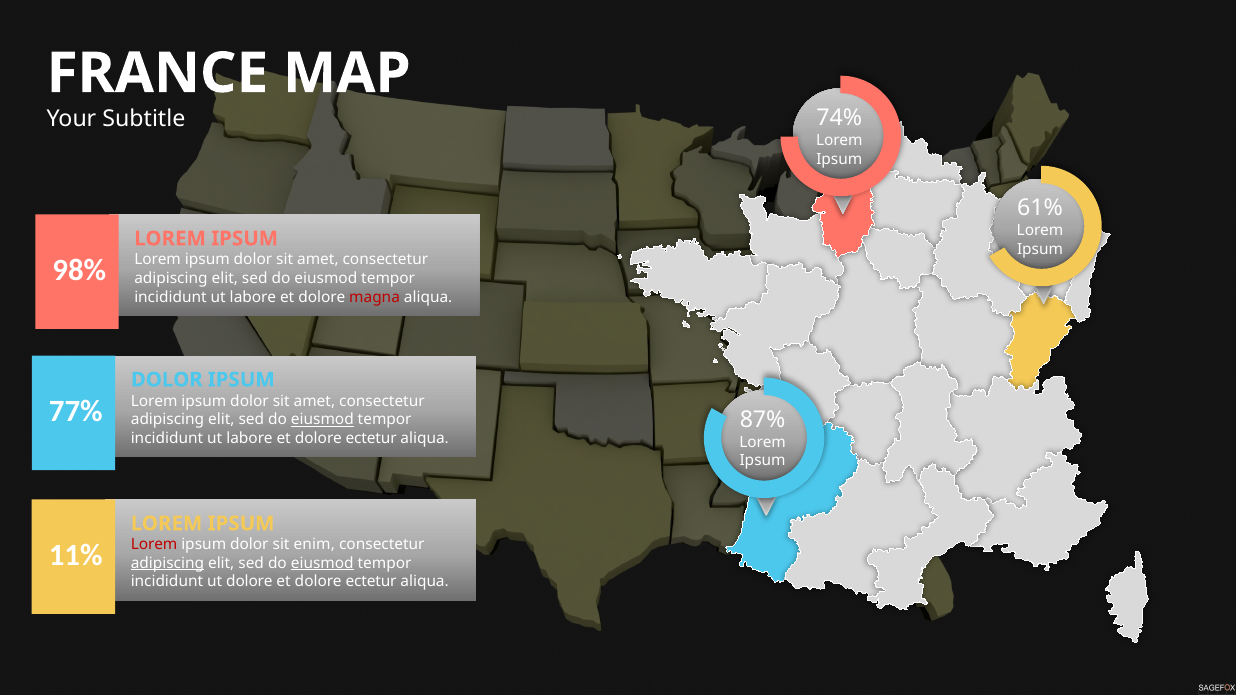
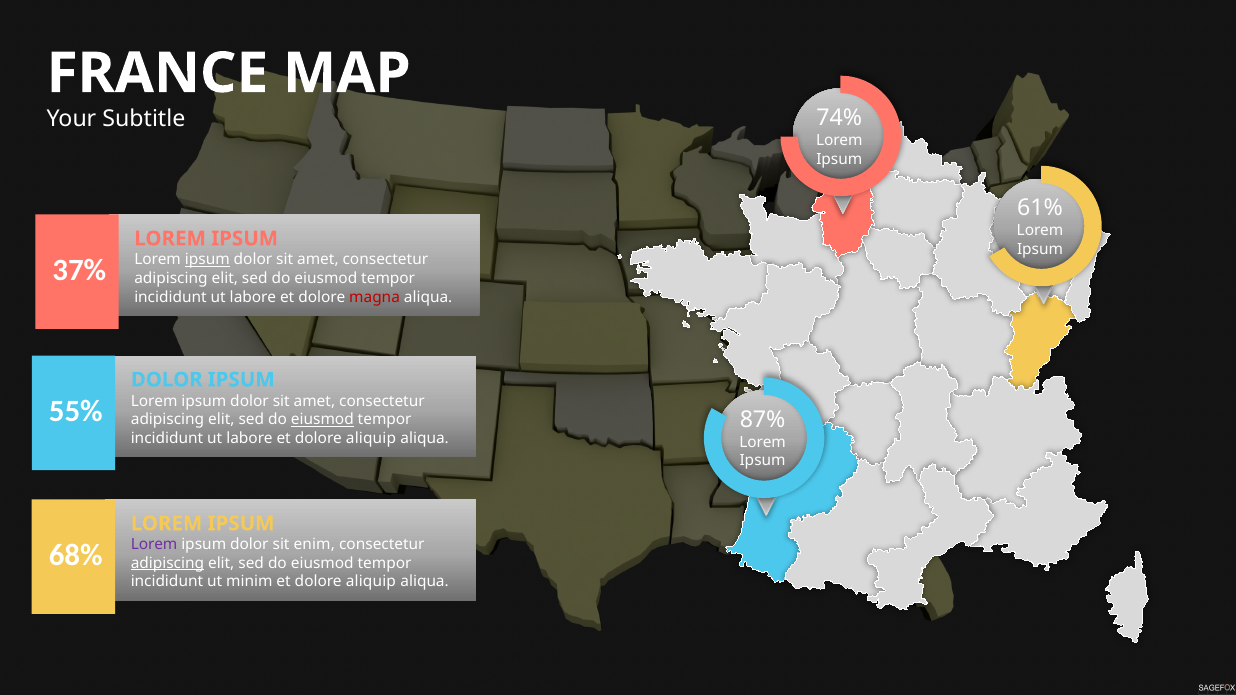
ipsum underline: none -> present (207, 260)
98%: 98% -> 37% (79, 271)
77%: 77% -> 55% (76, 412)
labore et dolore ectetur: ectetur -> aliquip (371, 438)
Lorem colour: red -> purple (154, 545)
11%: 11% -> 68% (76, 556)
eiusmod underline: present -> none (322, 564)
ut dolore: dolore -> minim (249, 582)
ectetur: ectetur -> aliquip (371, 582)
